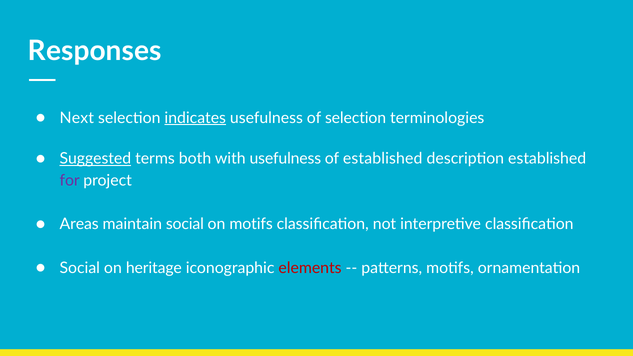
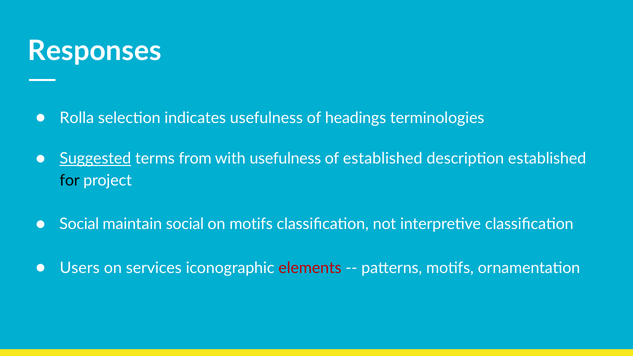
Next: Next -> Rolla (77, 118)
indicates underline: present -> none (195, 118)
of selection: selection -> headings (356, 118)
both: both -> from (195, 159)
for colour: purple -> black (70, 181)
Areas: Areas -> Social (79, 224)
Social: Social -> Users (80, 268)
heritage: heritage -> services (154, 268)
